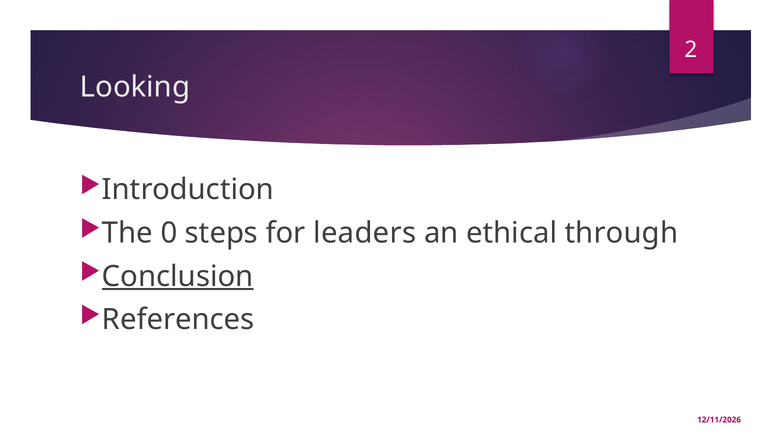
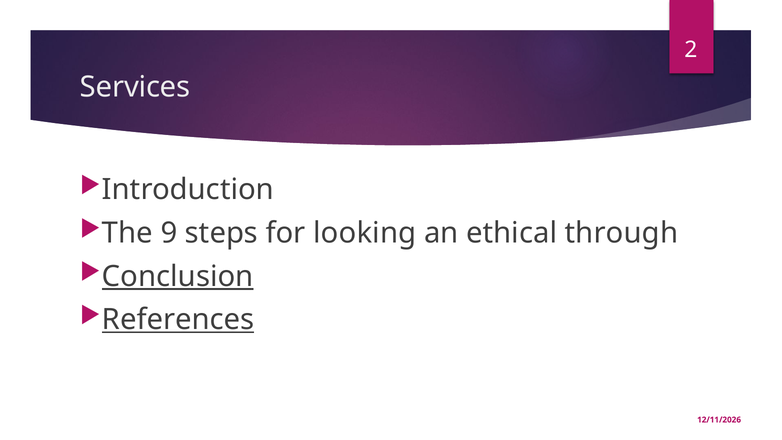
Looking: Looking -> Services (135, 87)
0: 0 -> 9 (169, 233)
leaders: leaders -> looking (365, 233)
References underline: none -> present (178, 320)
